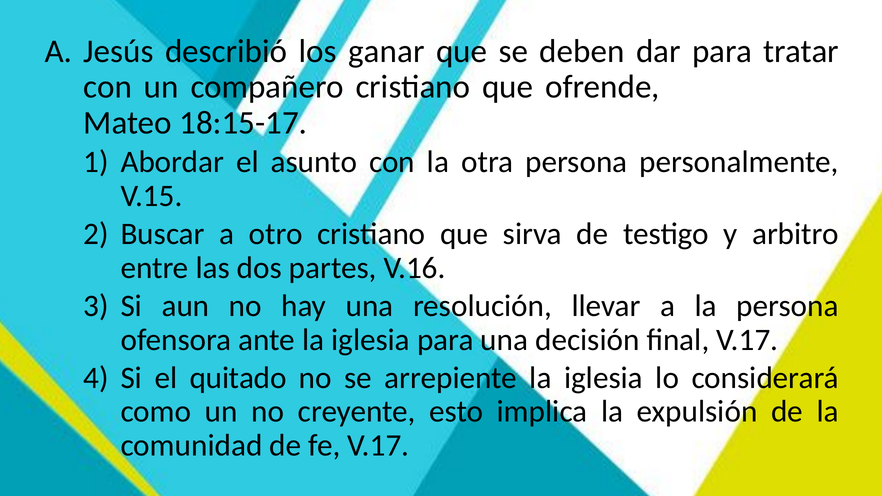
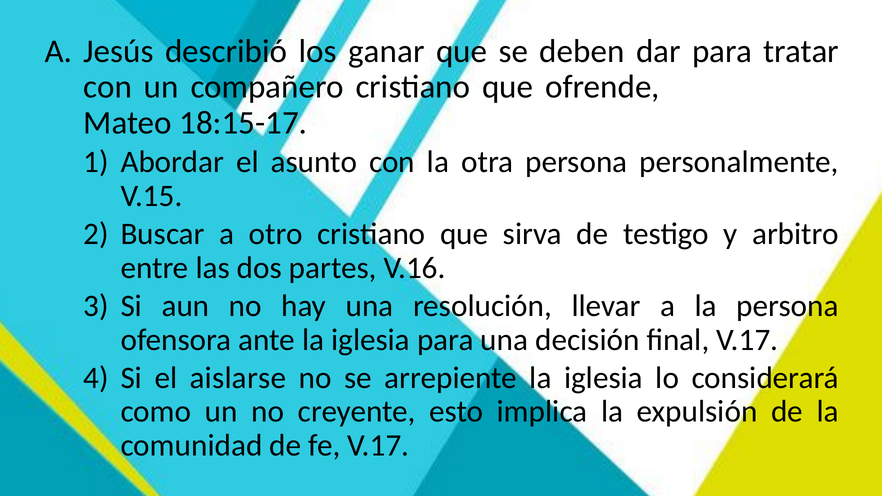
quitado: quitado -> aislarse (238, 378)
